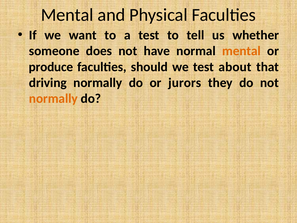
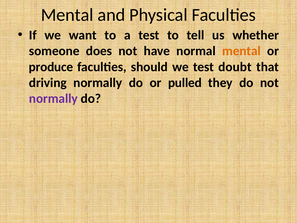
about: about -> doubt (235, 67)
jurors: jurors -> pulled (185, 83)
normally colour: orange -> purple (53, 98)
